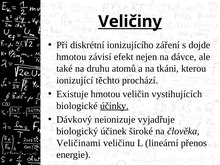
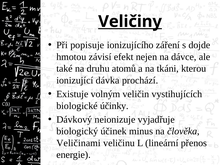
diskrétní: diskrétní -> popisuje (87, 45)
těchto: těchto -> dávka (108, 80)
Existuje hmotou: hmotou -> volným (106, 94)
účinky underline: present -> none (114, 106)
široké: široké -> minus (141, 131)
